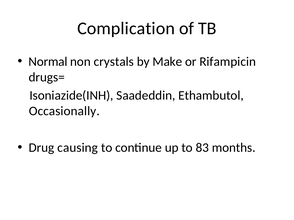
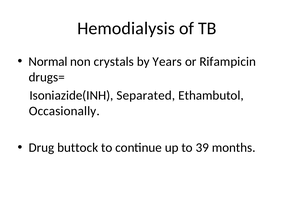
Complication: Complication -> Hemodialysis (126, 28)
Make: Make -> Years (167, 62)
Saadeddin: Saadeddin -> Separated (146, 96)
causing: causing -> buttock (78, 148)
83: 83 -> 39 (202, 148)
